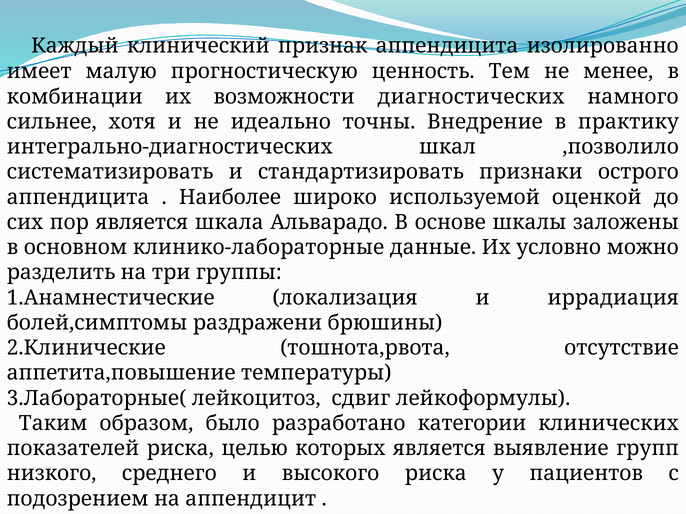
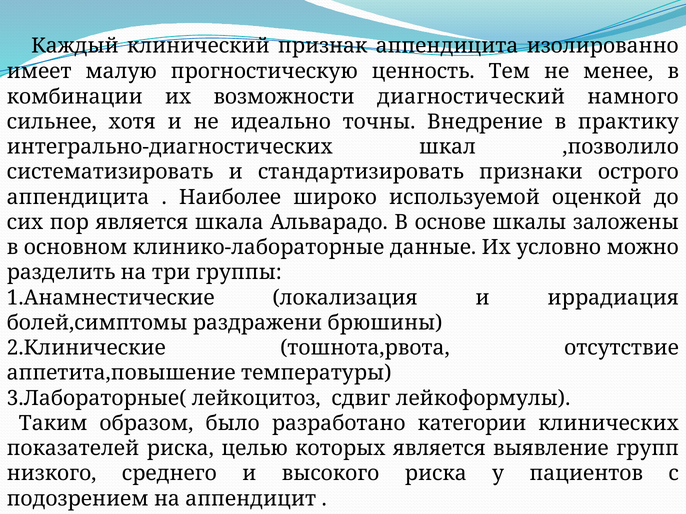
диагностических: диагностических -> диагностический (471, 97)
